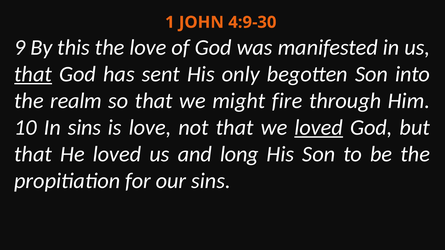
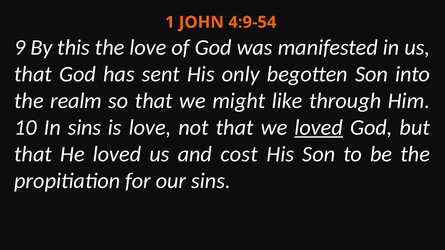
4:9-30: 4:9-30 -> 4:9-54 (252, 22)
that underline: present -> none (33, 74)
fire: fire -> like (287, 101)
long: long -> cost (239, 154)
